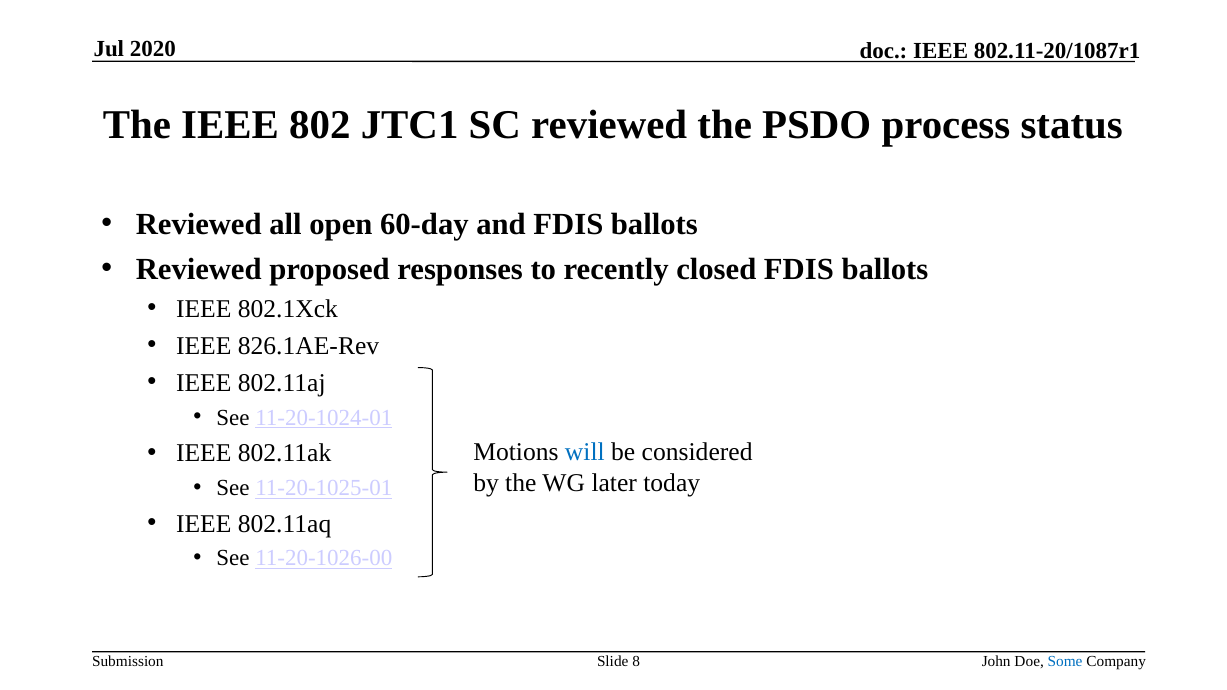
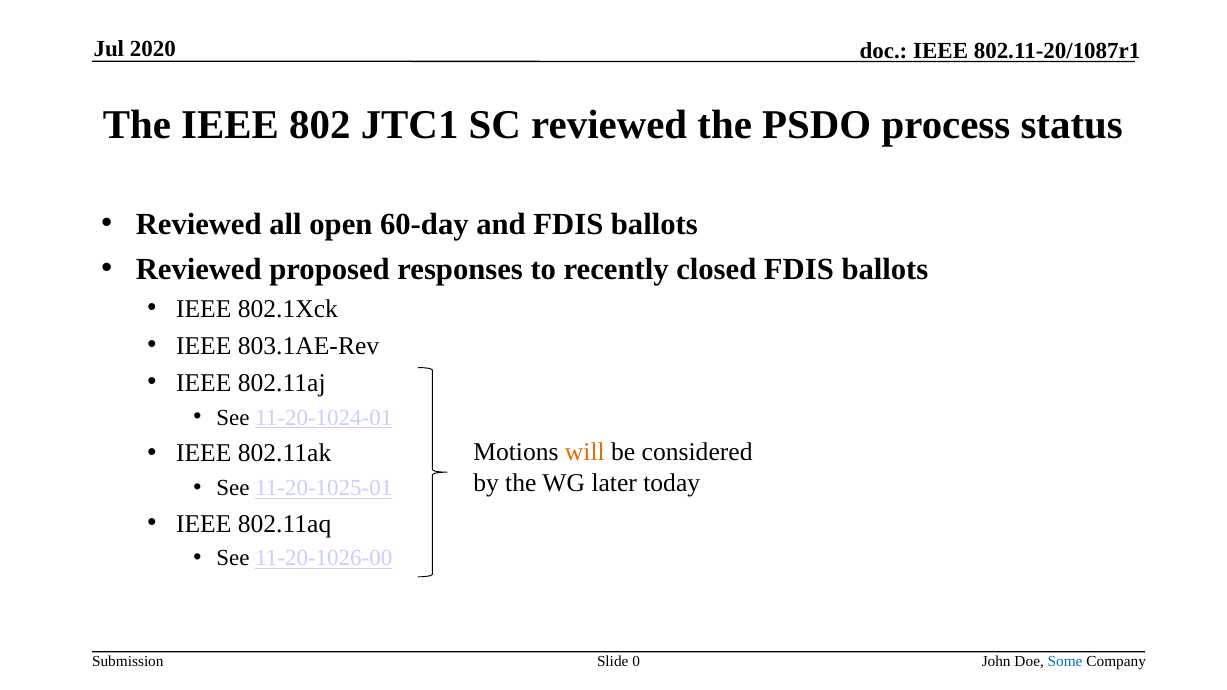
826.1AE-Rev: 826.1AE-Rev -> 803.1AE-Rev (308, 346)
will colour: blue -> orange (585, 452)
8: 8 -> 0 (636, 662)
